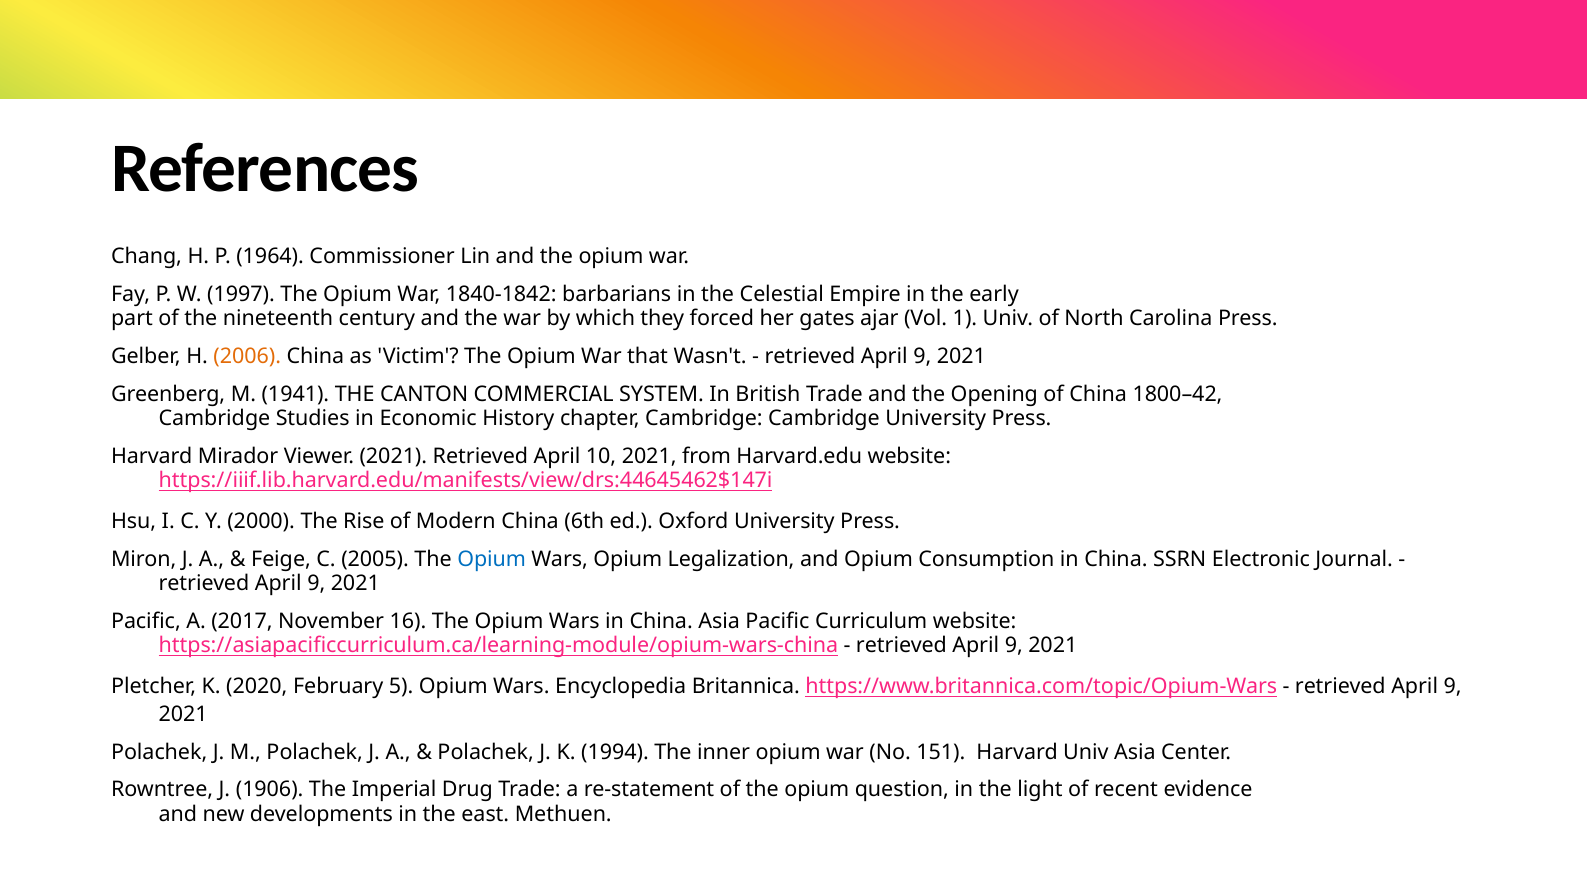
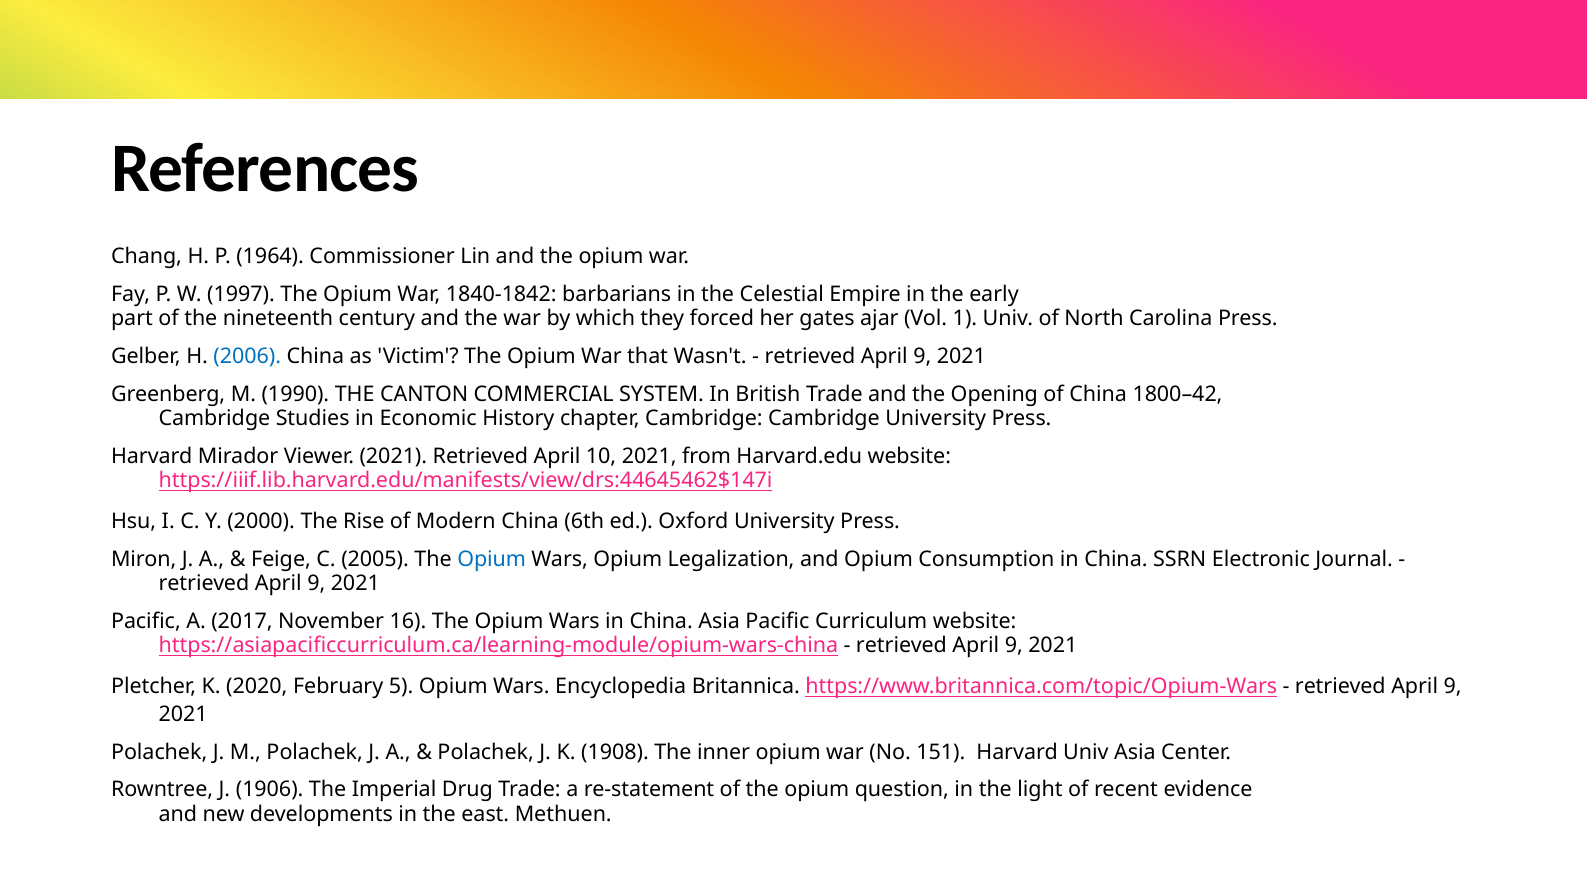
2006 colour: orange -> blue (247, 356)
1941: 1941 -> 1990 (295, 394)
1994: 1994 -> 1908 (615, 752)
